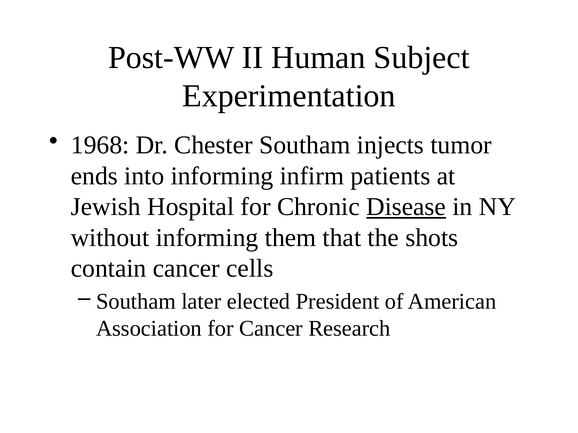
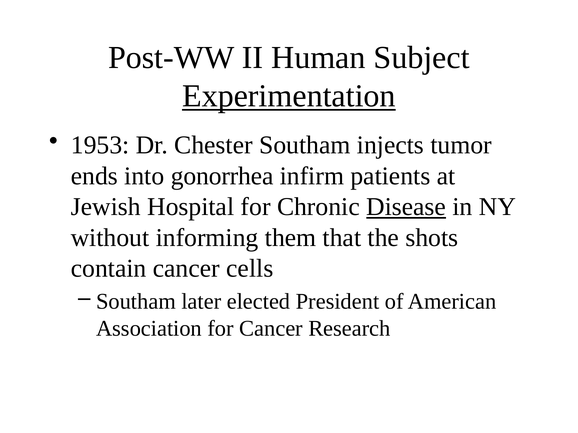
Experimentation underline: none -> present (289, 96)
1968: 1968 -> 1953 (100, 145)
into informing: informing -> gonorrhea (222, 176)
